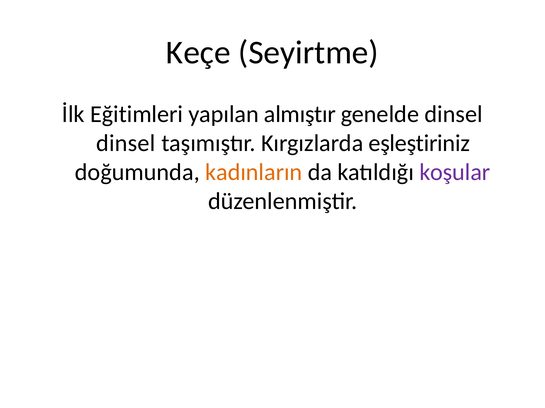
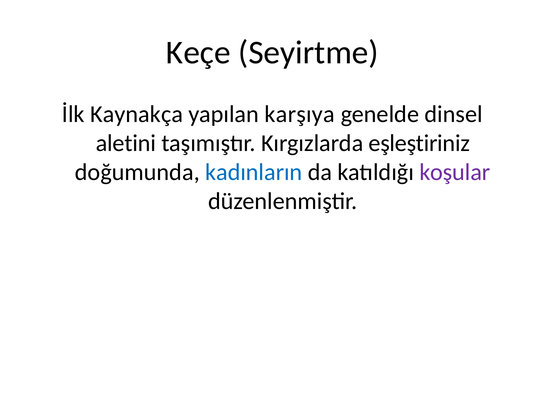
Eğitimleri: Eğitimleri -> Kaynakça (137, 114)
almıştır: almıştır -> karşıya (300, 114)
dinsel: dinsel -> aletini (126, 143)
kadınların colour: orange -> blue (254, 172)
